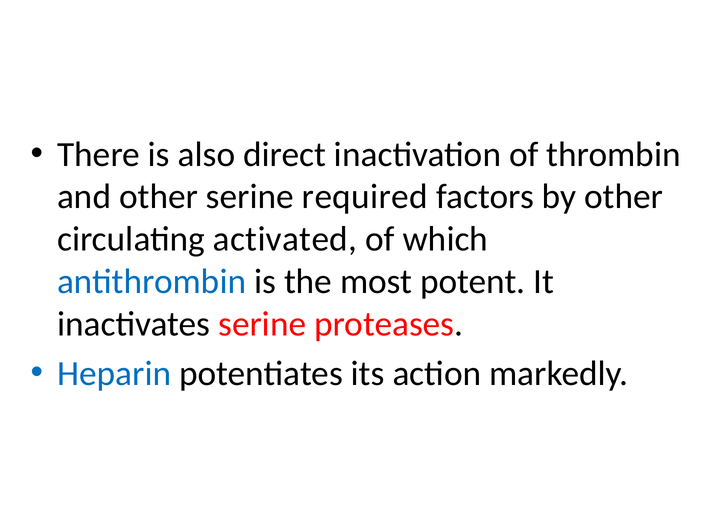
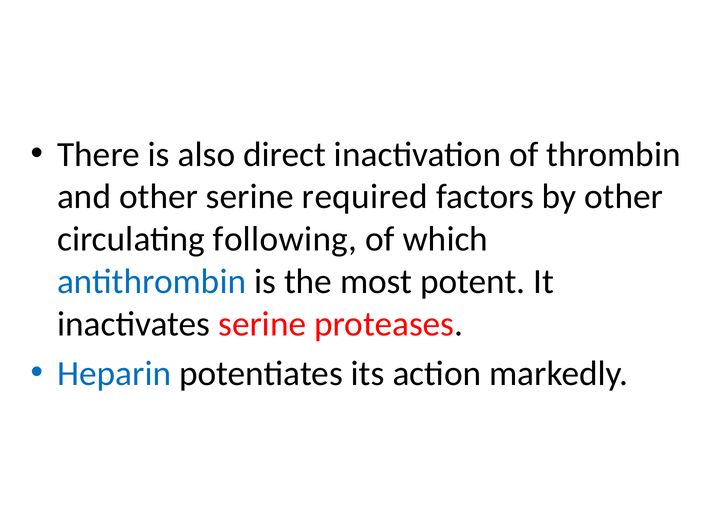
activated: activated -> following (285, 239)
